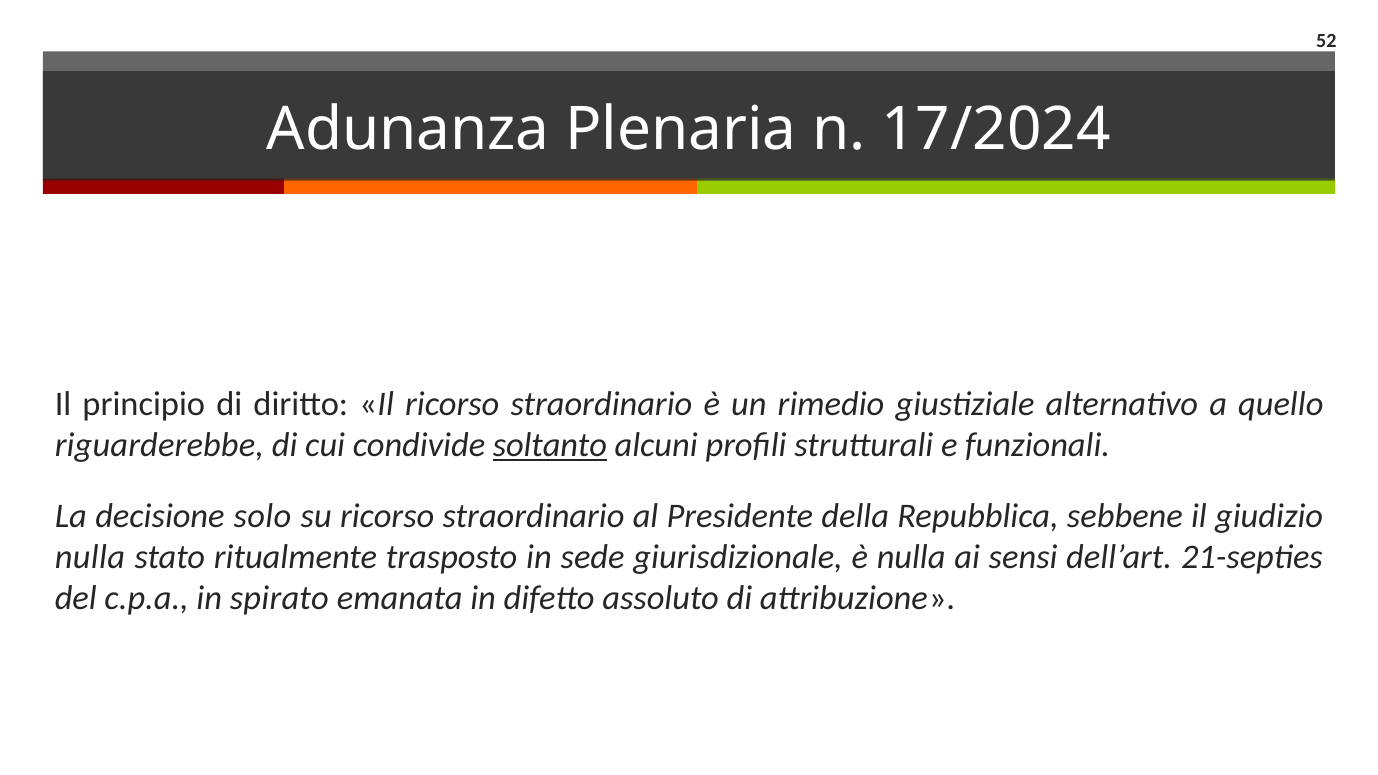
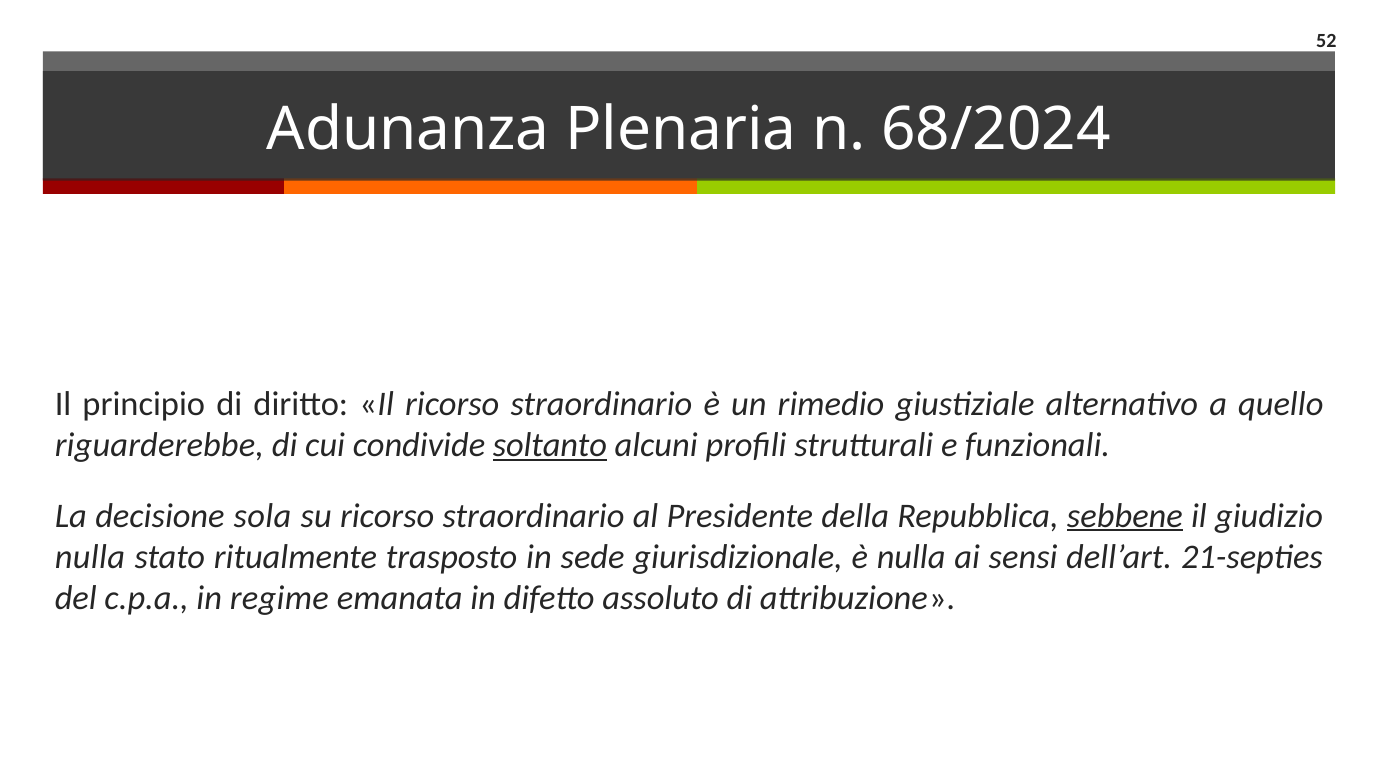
17/2024: 17/2024 -> 68/2024 (996, 130)
solo: solo -> sola (263, 516)
sebbene underline: none -> present (1125, 516)
spirato: spirato -> regime (279, 598)
